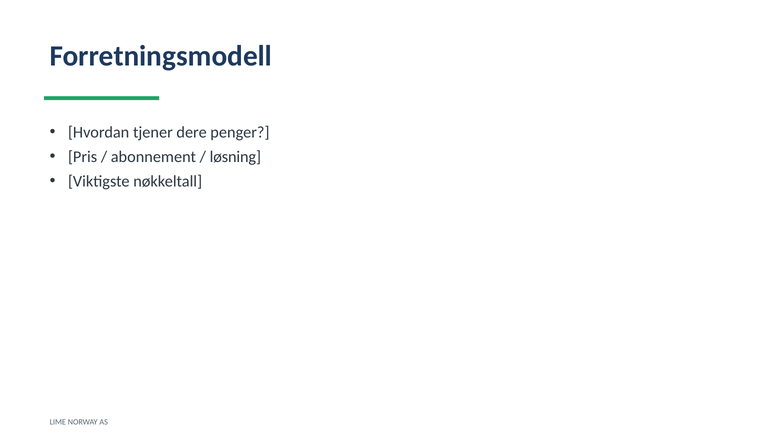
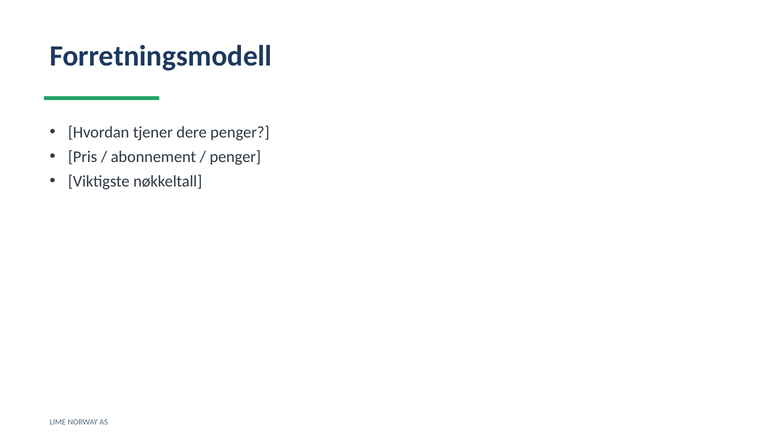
løsning: løsning -> penger (235, 157)
